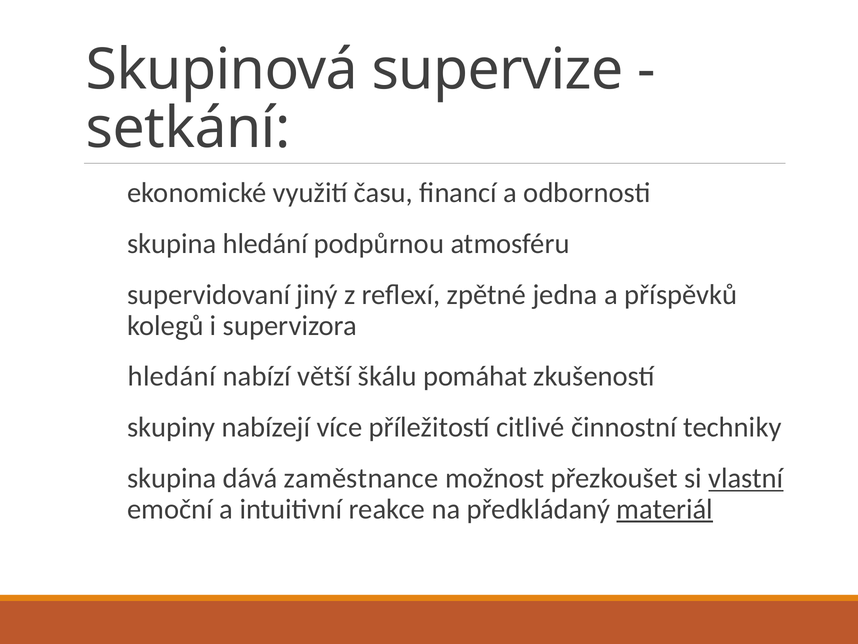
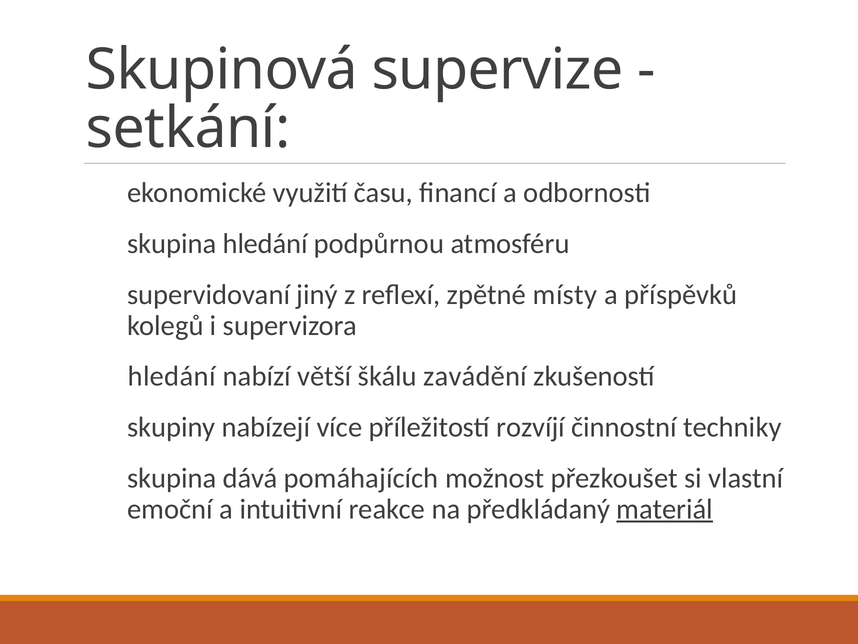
jedna: jedna -> místy (565, 295)
pomáhat: pomáhat -> zavádění (475, 376)
citlivé: citlivé -> rozvíjí (531, 427)
zaměstnance: zaměstnance -> pomáhajících (361, 478)
vlastní underline: present -> none (746, 478)
